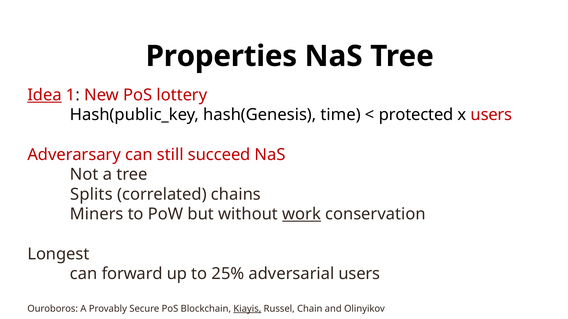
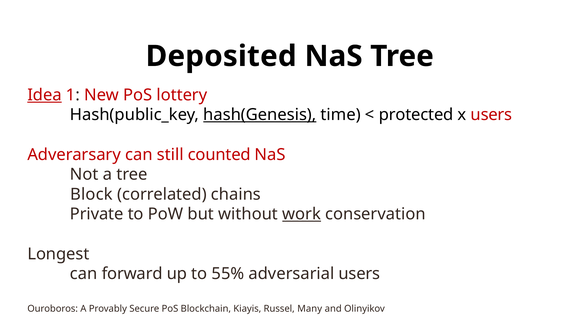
Properties: Properties -> Deposited (221, 56)
hash(Genesis underline: none -> present (260, 115)
succeed: succeed -> counted (219, 155)
Splits: Splits -> Block (91, 195)
Miners: Miners -> Private (97, 215)
25%: 25% -> 55% (228, 274)
Kiayis underline: present -> none (247, 309)
Chain: Chain -> Many (310, 309)
